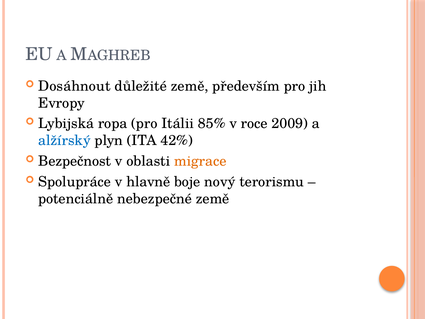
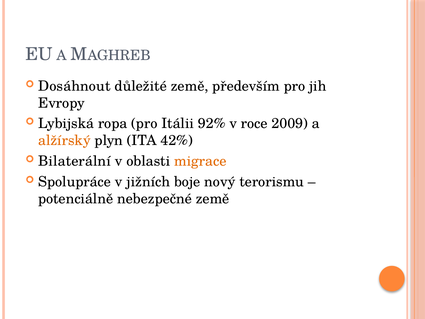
85%: 85% -> 92% (212, 124)
alžírský colour: blue -> orange (64, 141)
Bezpečnost: Bezpečnost -> Bilaterální (75, 161)
hlavně: hlavně -> jižních (148, 182)
